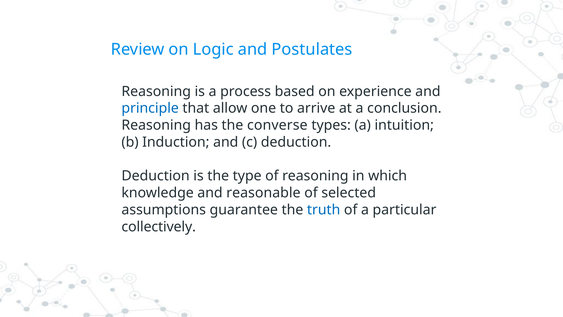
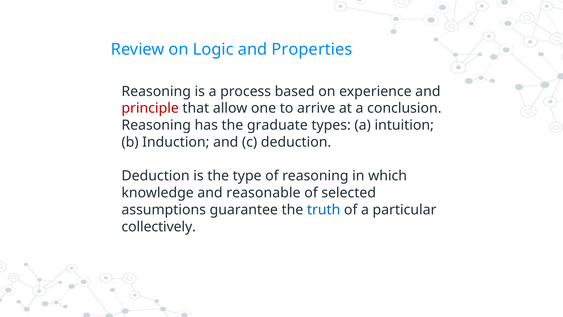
Postulates: Postulates -> Properties (312, 49)
principle colour: blue -> red (150, 108)
converse: converse -> graduate (277, 125)
